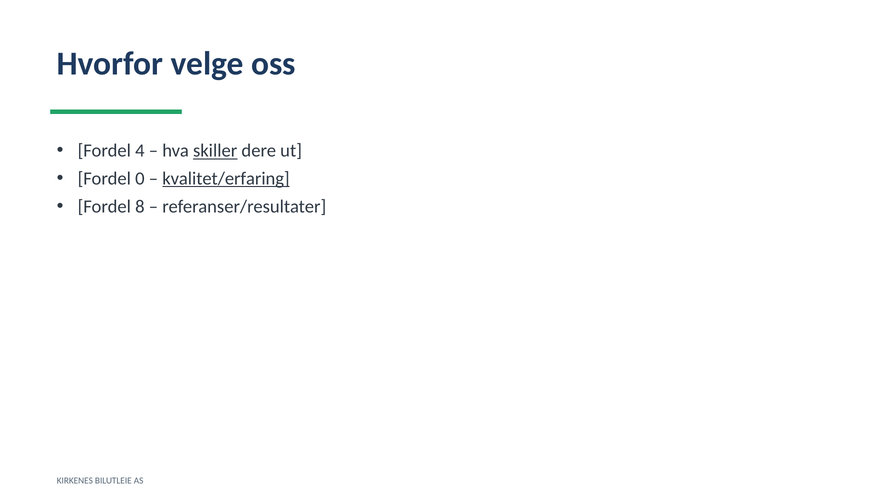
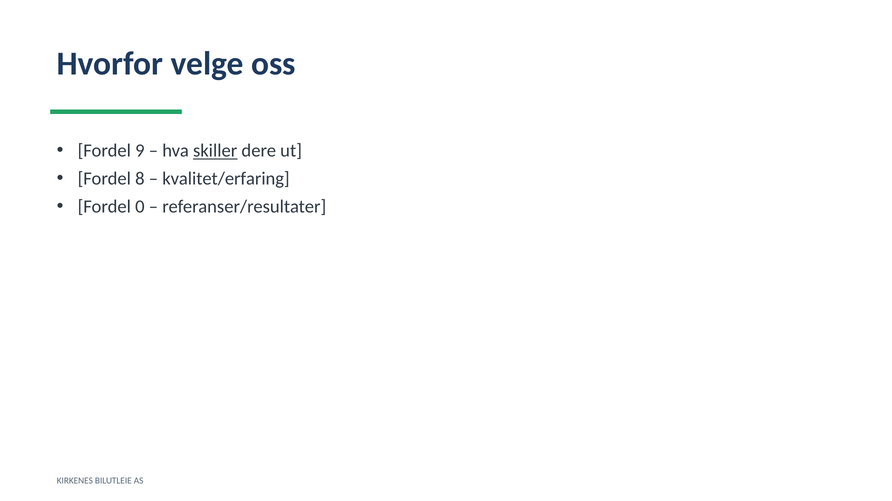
4: 4 -> 9 (140, 151)
0: 0 -> 8 (140, 179)
kvalitet/erfaring underline: present -> none (226, 179)
8: 8 -> 0 (140, 207)
